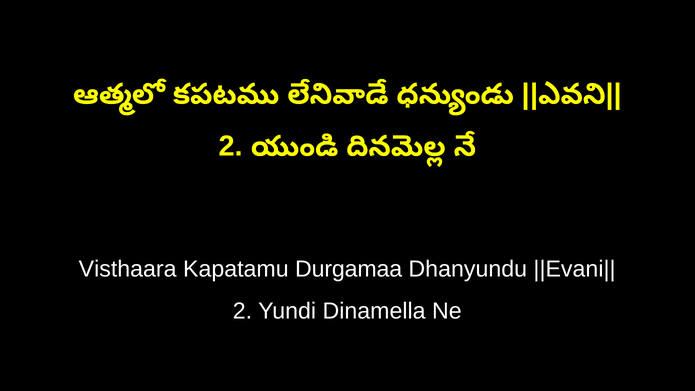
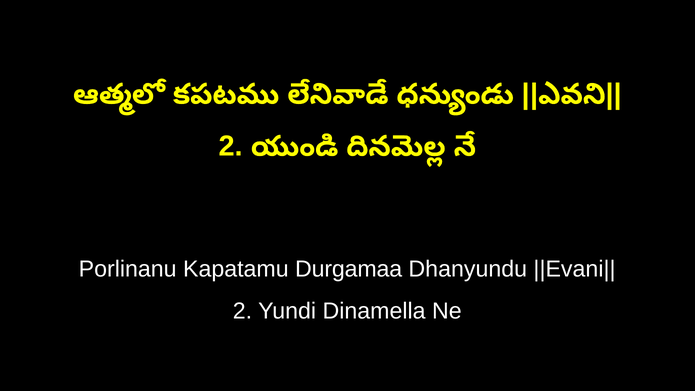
Visthaara: Visthaara -> Porlinanu (128, 269)
